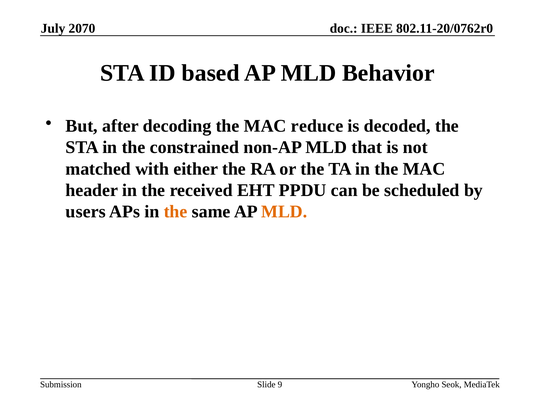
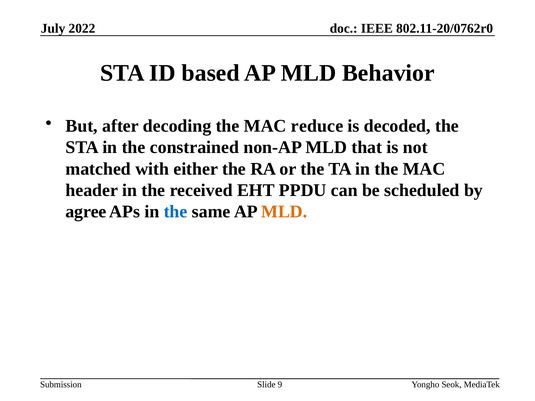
2070: 2070 -> 2022 (82, 29)
users: users -> agree (86, 212)
the colour: orange -> blue (176, 212)
